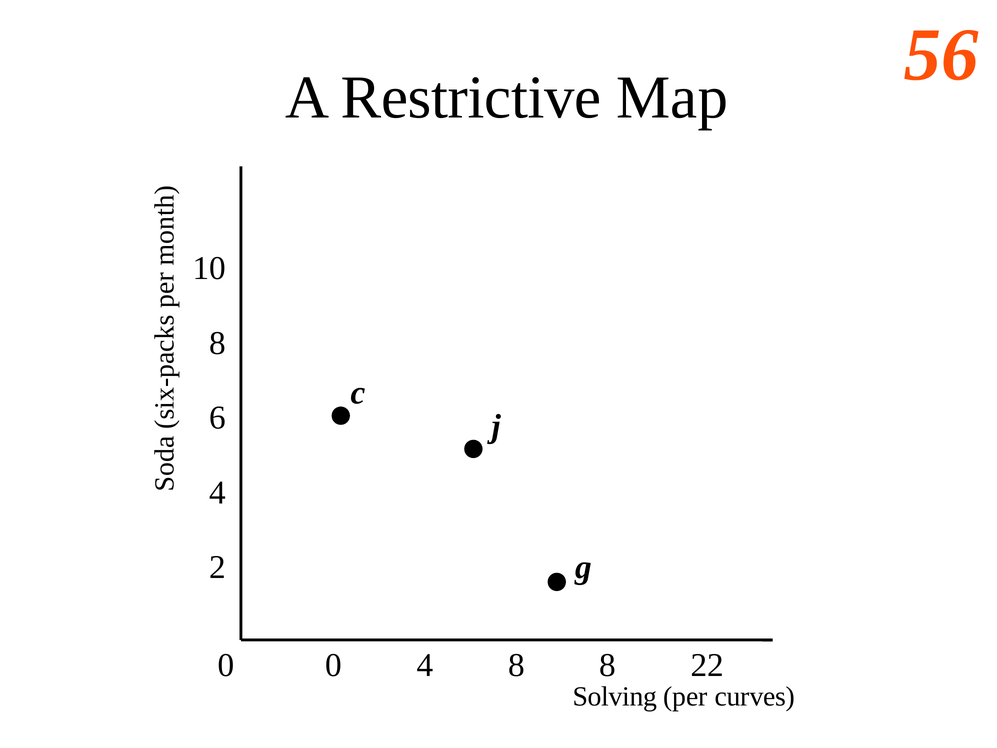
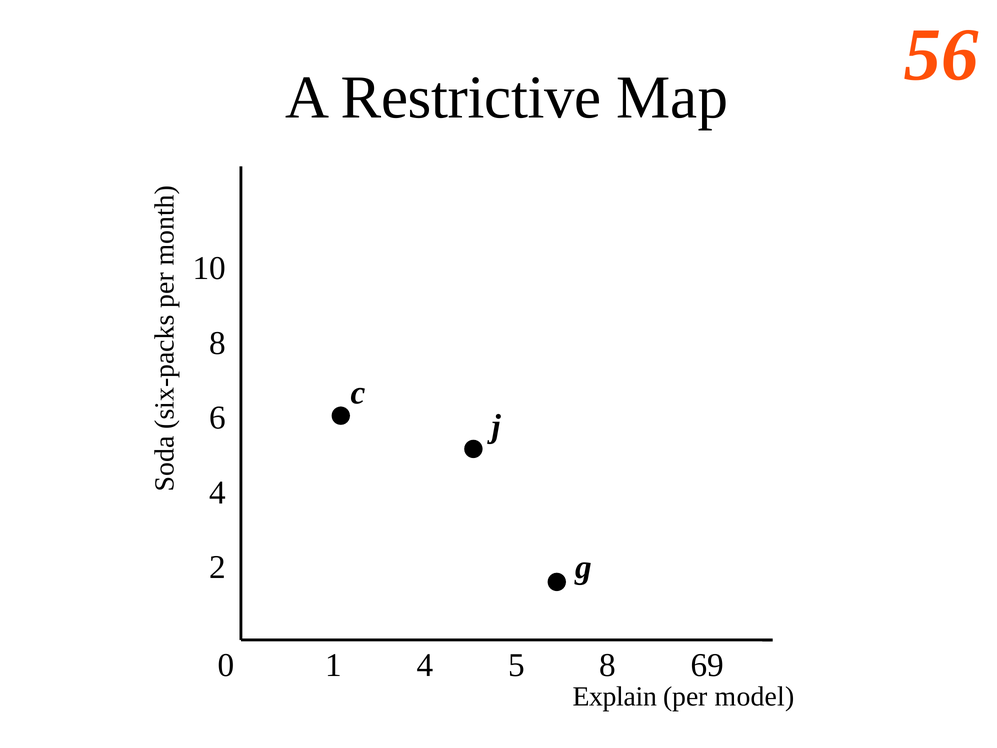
0 0: 0 -> 1 (334, 665)
4 8: 8 -> 5 (516, 665)
22: 22 -> 69 (707, 665)
Solving: Solving -> Explain (615, 697)
curves: curves -> model (755, 697)
